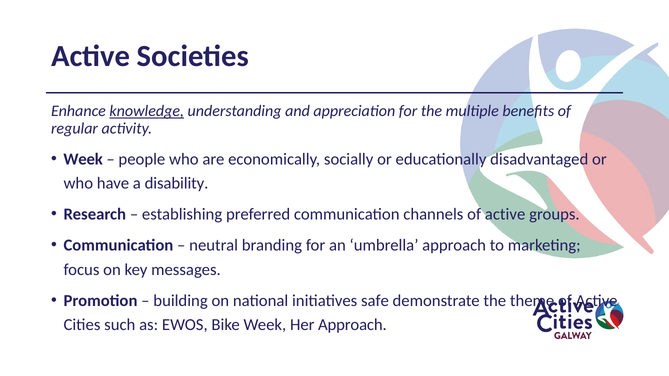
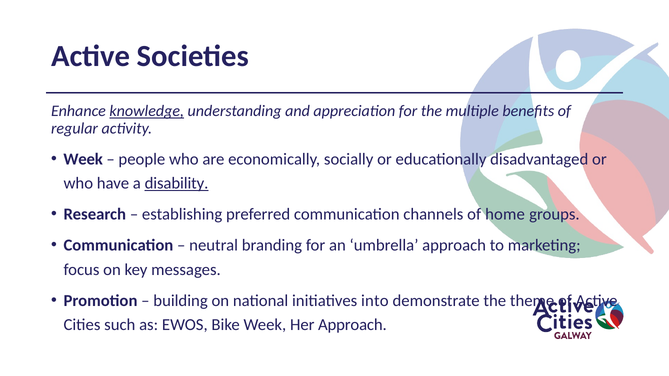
disability underline: none -> present (177, 184)
channels of active: active -> home (505, 215)
safe: safe -> into (375, 301)
